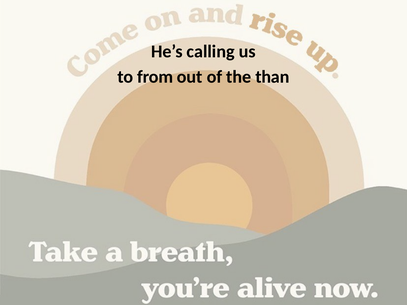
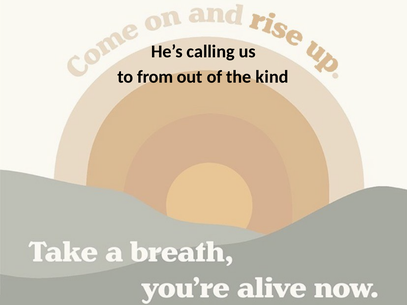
than: than -> kind (272, 77)
